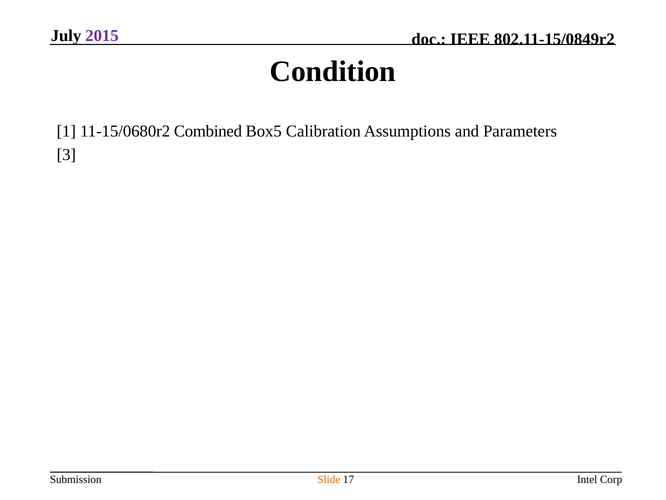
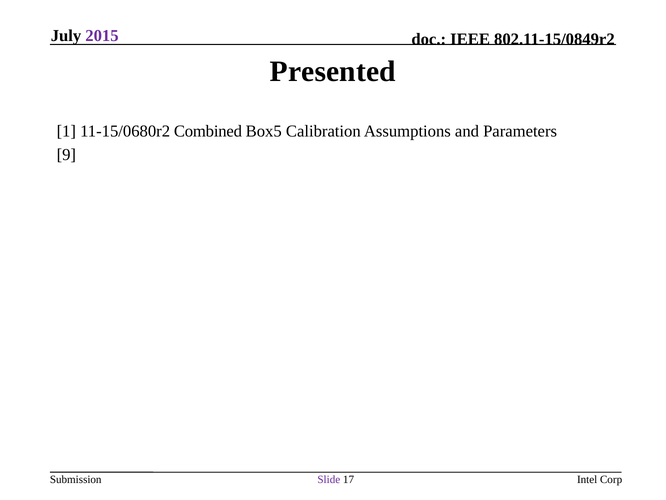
Condition: Condition -> Presented (333, 71)
3: 3 -> 9 (66, 154)
Slide colour: orange -> purple (329, 479)
